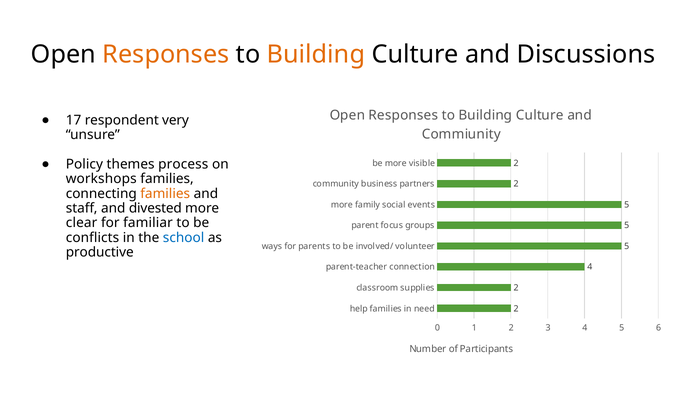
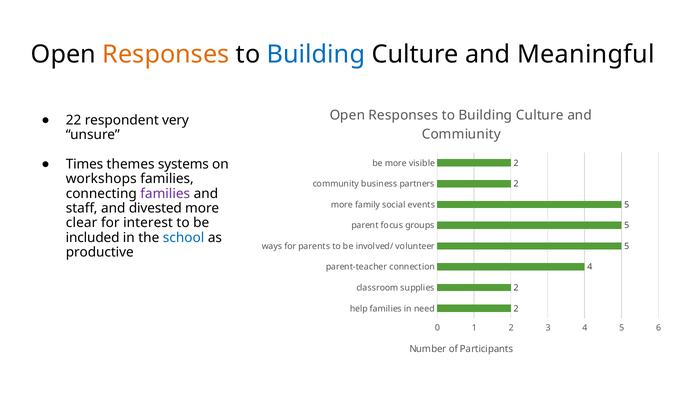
Building colour: orange -> blue (316, 54)
Discussions: Discussions -> Meaningful (586, 54)
17: 17 -> 22 (74, 120)
Policy: Policy -> Times (84, 164)
process: process -> systems (183, 164)
families colour: orange -> purple (165, 194)
familiar: familiar -> interest (148, 223)
conflicts: conflicts -> included (93, 238)
